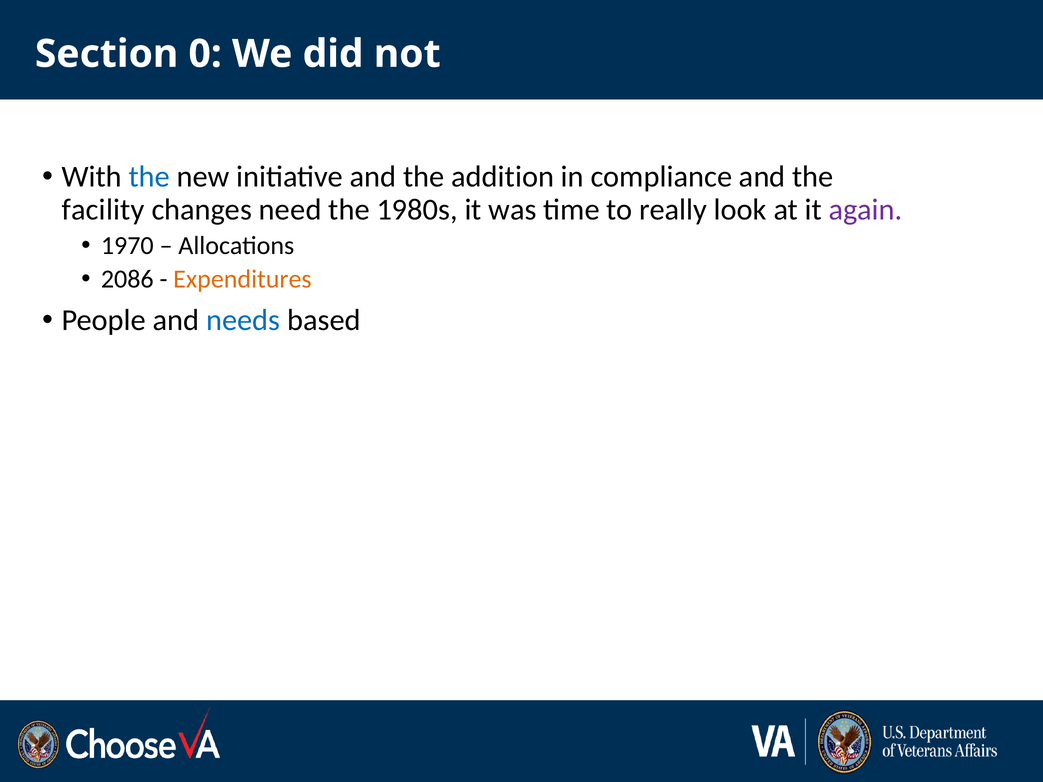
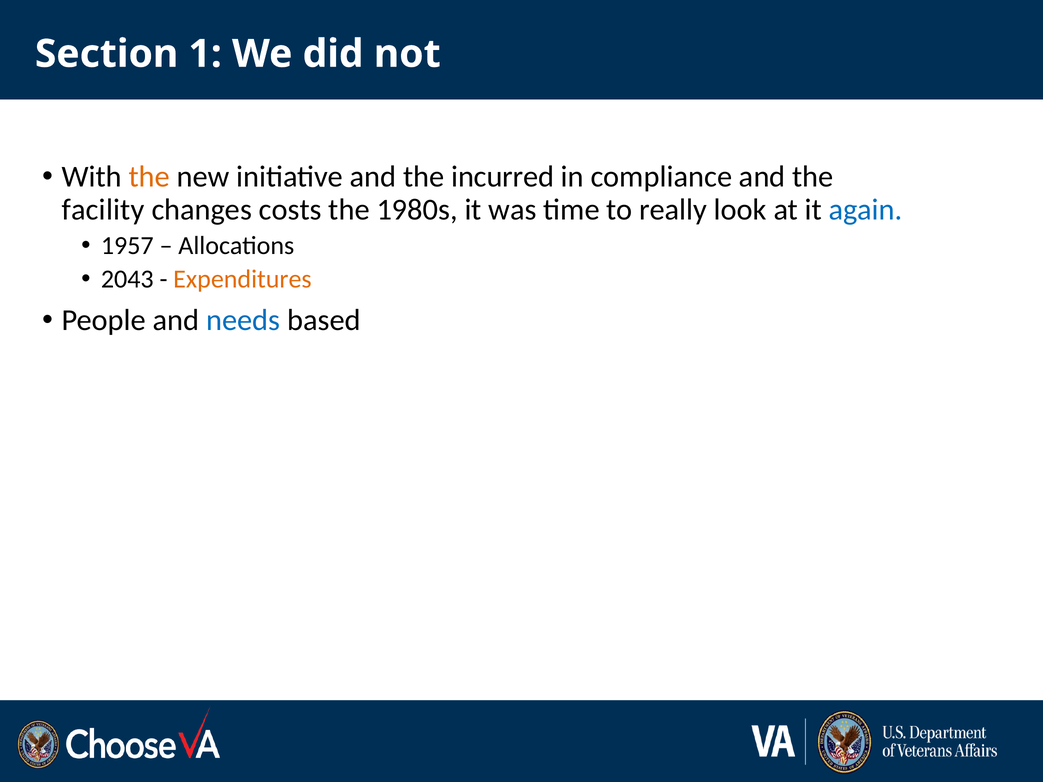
0: 0 -> 1 (205, 54)
the colour: blue -> orange (149, 177)
addition: addition -> incurred (503, 177)
need: need -> costs (290, 210)
again colour: purple -> blue (866, 210)
1970: 1970 -> 1957 (127, 246)
2086: 2086 -> 2043 (127, 279)
